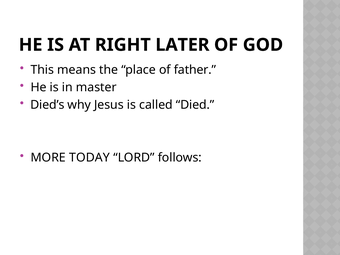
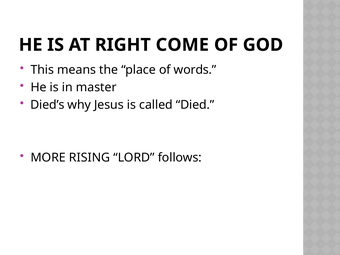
LATER: LATER -> COME (182, 45)
father: father -> words (195, 70)
TODAY: TODAY -> RISING (90, 158)
